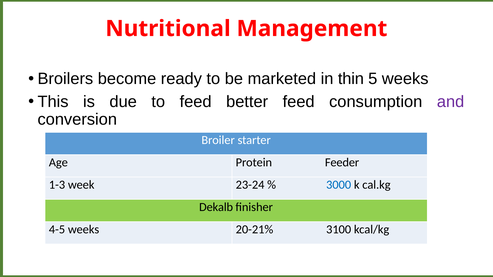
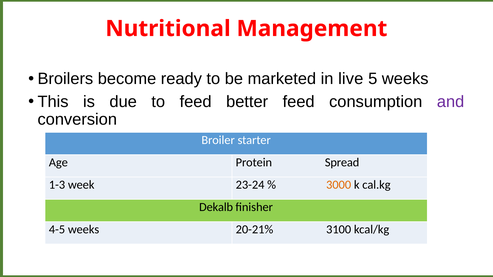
thin: thin -> live (351, 79)
Feeder: Feeder -> Spread (342, 162)
3000 colour: blue -> orange (339, 185)
